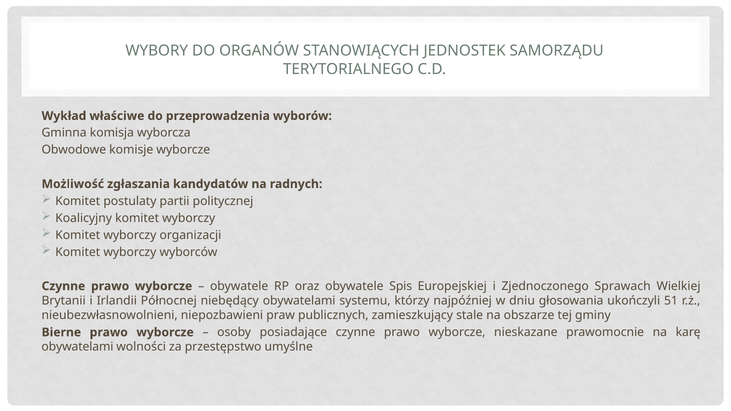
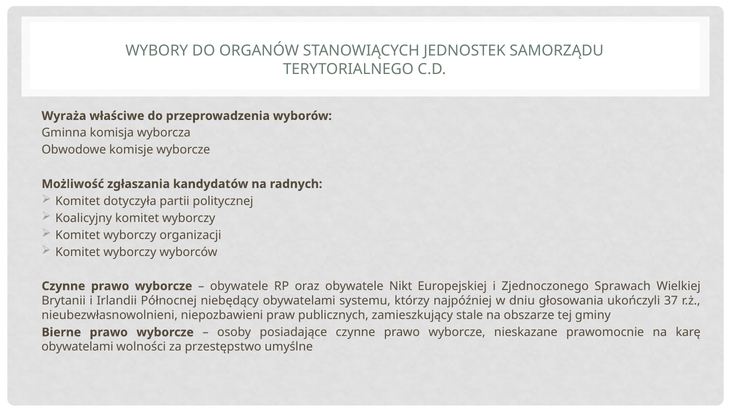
Wykład: Wykład -> Wyraża (64, 116)
postulaty: postulaty -> dotyczyła (130, 201)
Spis: Spis -> Nikt (401, 286)
51: 51 -> 37 (671, 301)
